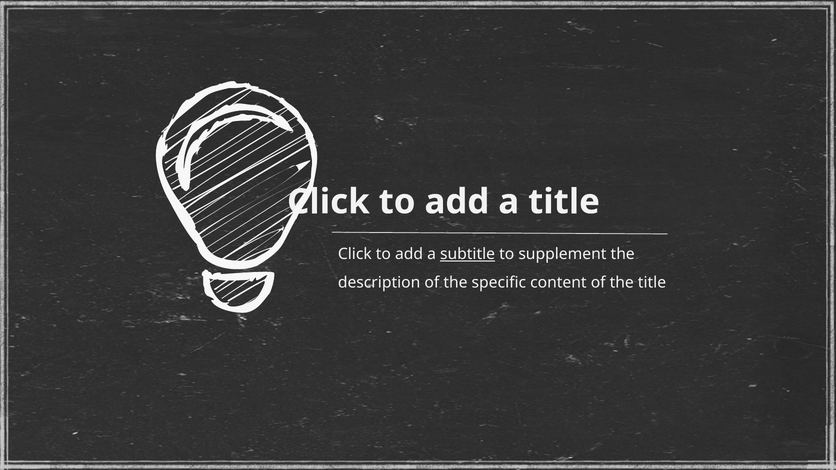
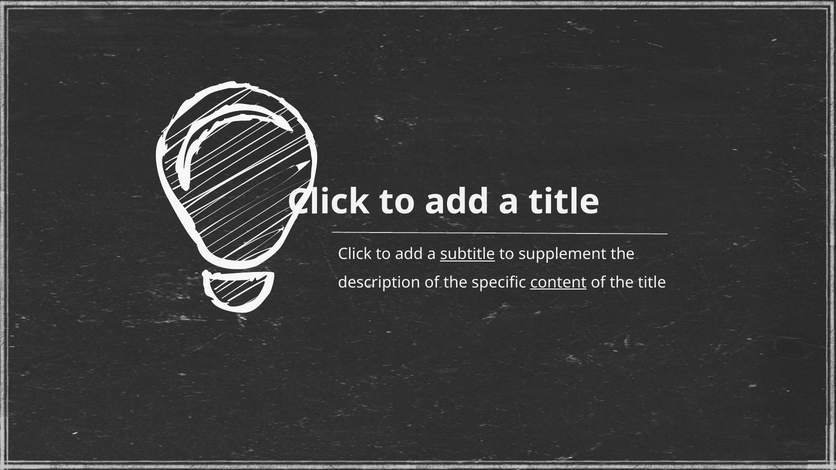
content underline: none -> present (558, 283)
